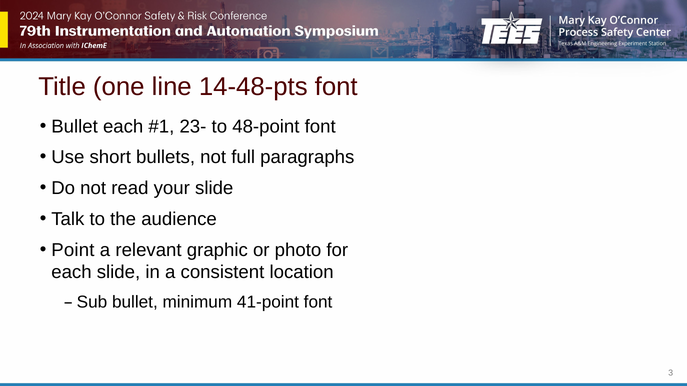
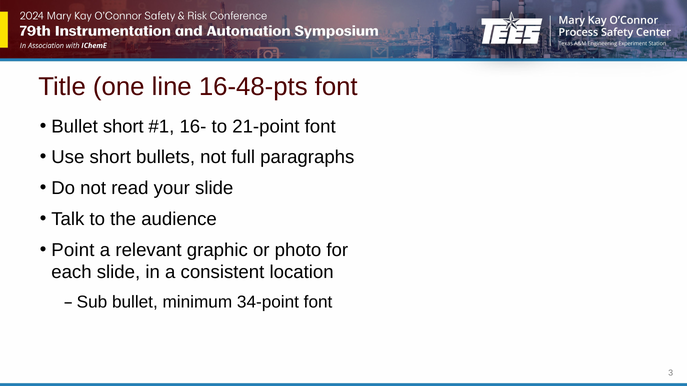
14-48-pts: 14-48-pts -> 16-48-pts (253, 87)
Bullet each: each -> short (123, 127)
23-: 23- -> 16- (193, 127)
48-point: 48-point -> 21-point (266, 127)
41-point: 41-point -> 34-point (268, 302)
